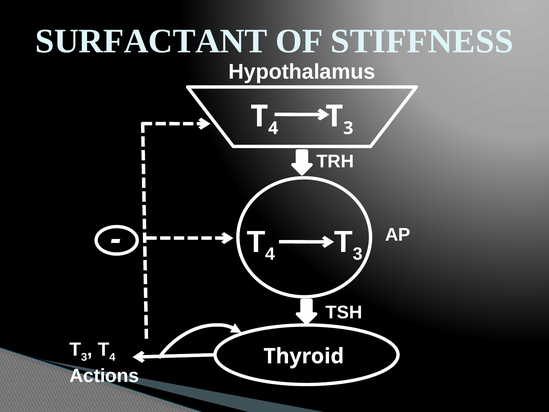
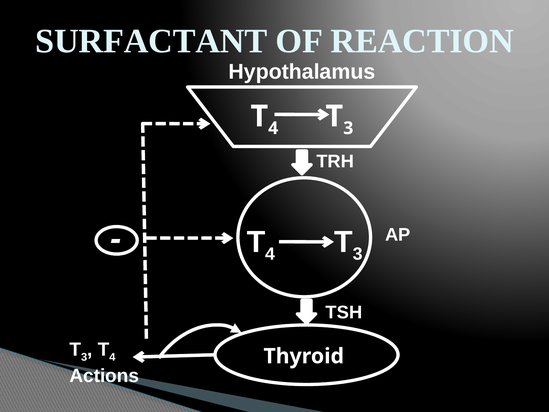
STIFFNESS: STIFFNESS -> REACTION (422, 41)
